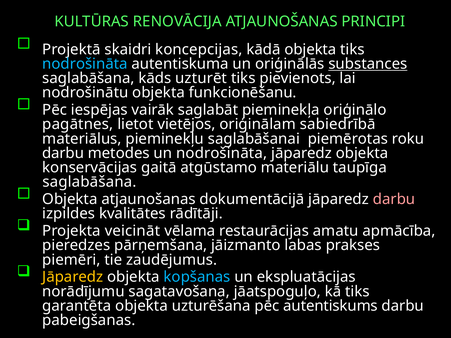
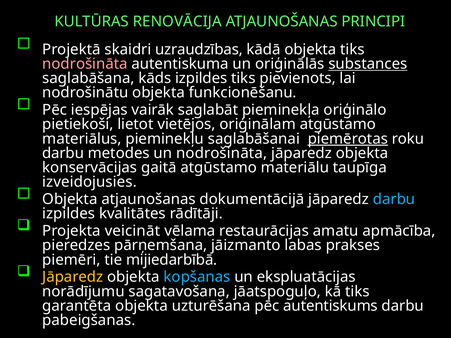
koncepcijas: koncepcijas -> uzraudzības (199, 49)
nodrošināta colour: light blue -> pink (85, 64)
kāds uzturēt: uzturēt -> izpildes (201, 78)
pagātnes: pagātnes -> pietiekoši (78, 124)
oriģinālam sabiedrībā: sabiedrībā -> atgūstamo (338, 124)
piemērotas underline: none -> present (348, 139)
saglabāšana: saglabāšana -> izveidojusies (90, 182)
darbu colour: pink -> light blue (394, 199)
zaudējumus: zaudējumus -> mijiedarbībā (172, 260)
